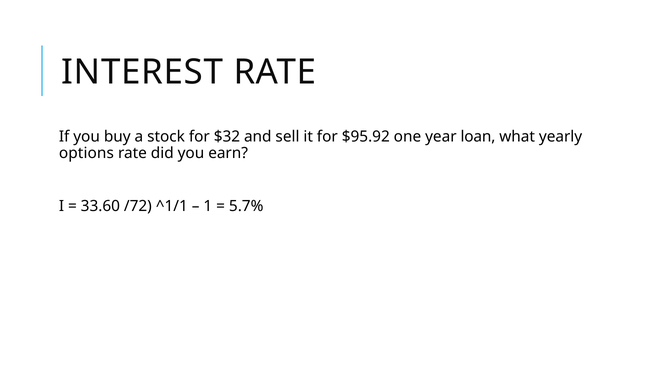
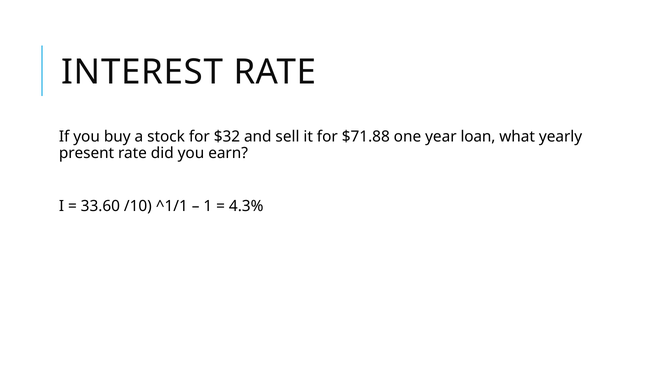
$95.92: $95.92 -> $71.88 (366, 137)
options: options -> present (87, 153)
/72: /72 -> /10 (138, 206)
5.7%: 5.7% -> 4.3% (246, 206)
